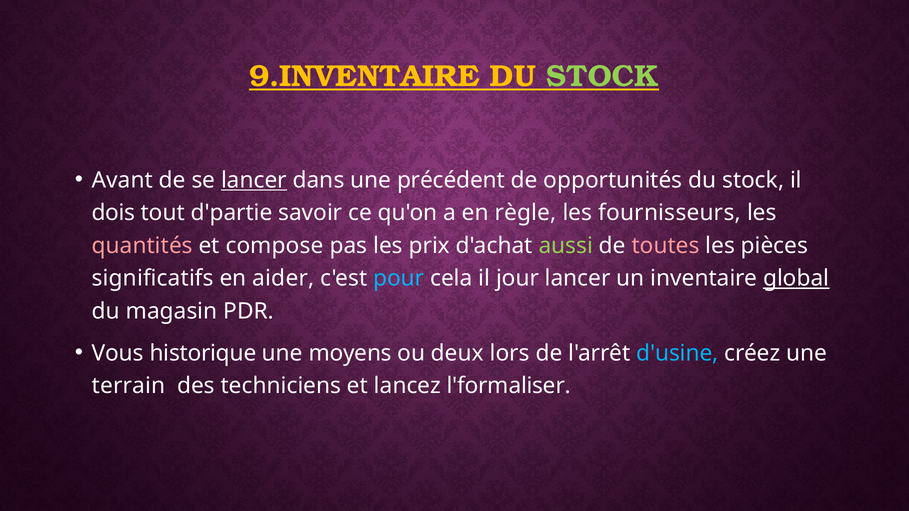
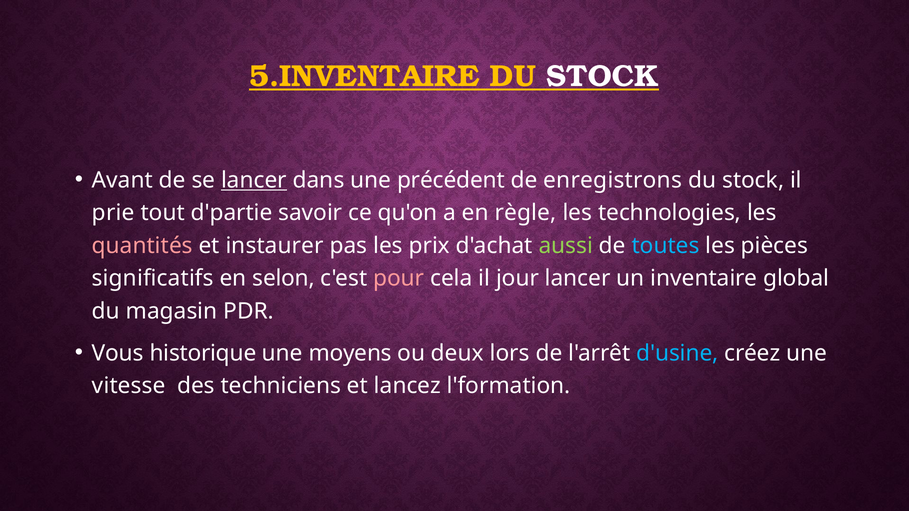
9.INVENTAIRE: 9.INVENTAIRE -> 5.INVENTAIRE (364, 76)
STOCK colour: light green -> white (602, 76)
opportunités: opportunités -> enregistrons (613, 180)
dois: dois -> prie (113, 213)
fournisseurs: fournisseurs -> technologies (670, 213)
compose: compose -> instaurer (275, 246)
toutes colour: pink -> light blue (666, 246)
aider: aider -> selon (284, 279)
pour colour: light blue -> pink (399, 279)
global underline: present -> none (796, 279)
terrain: terrain -> vitesse (129, 386)
l'formaliser: l'formaliser -> l'formation (509, 386)
